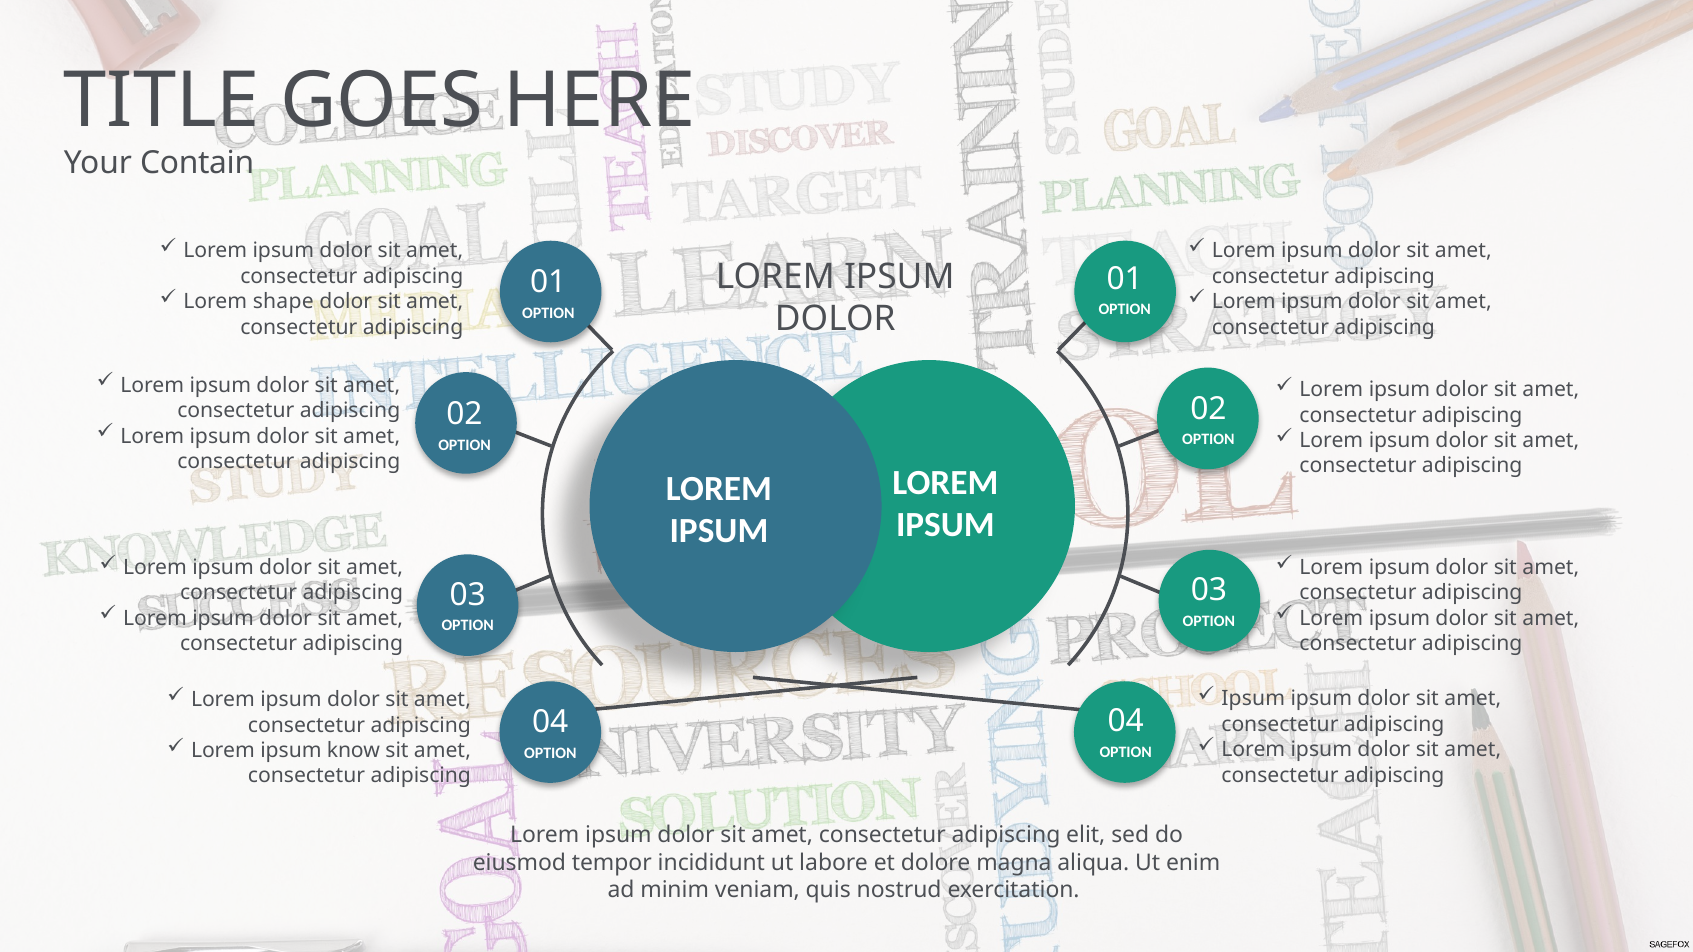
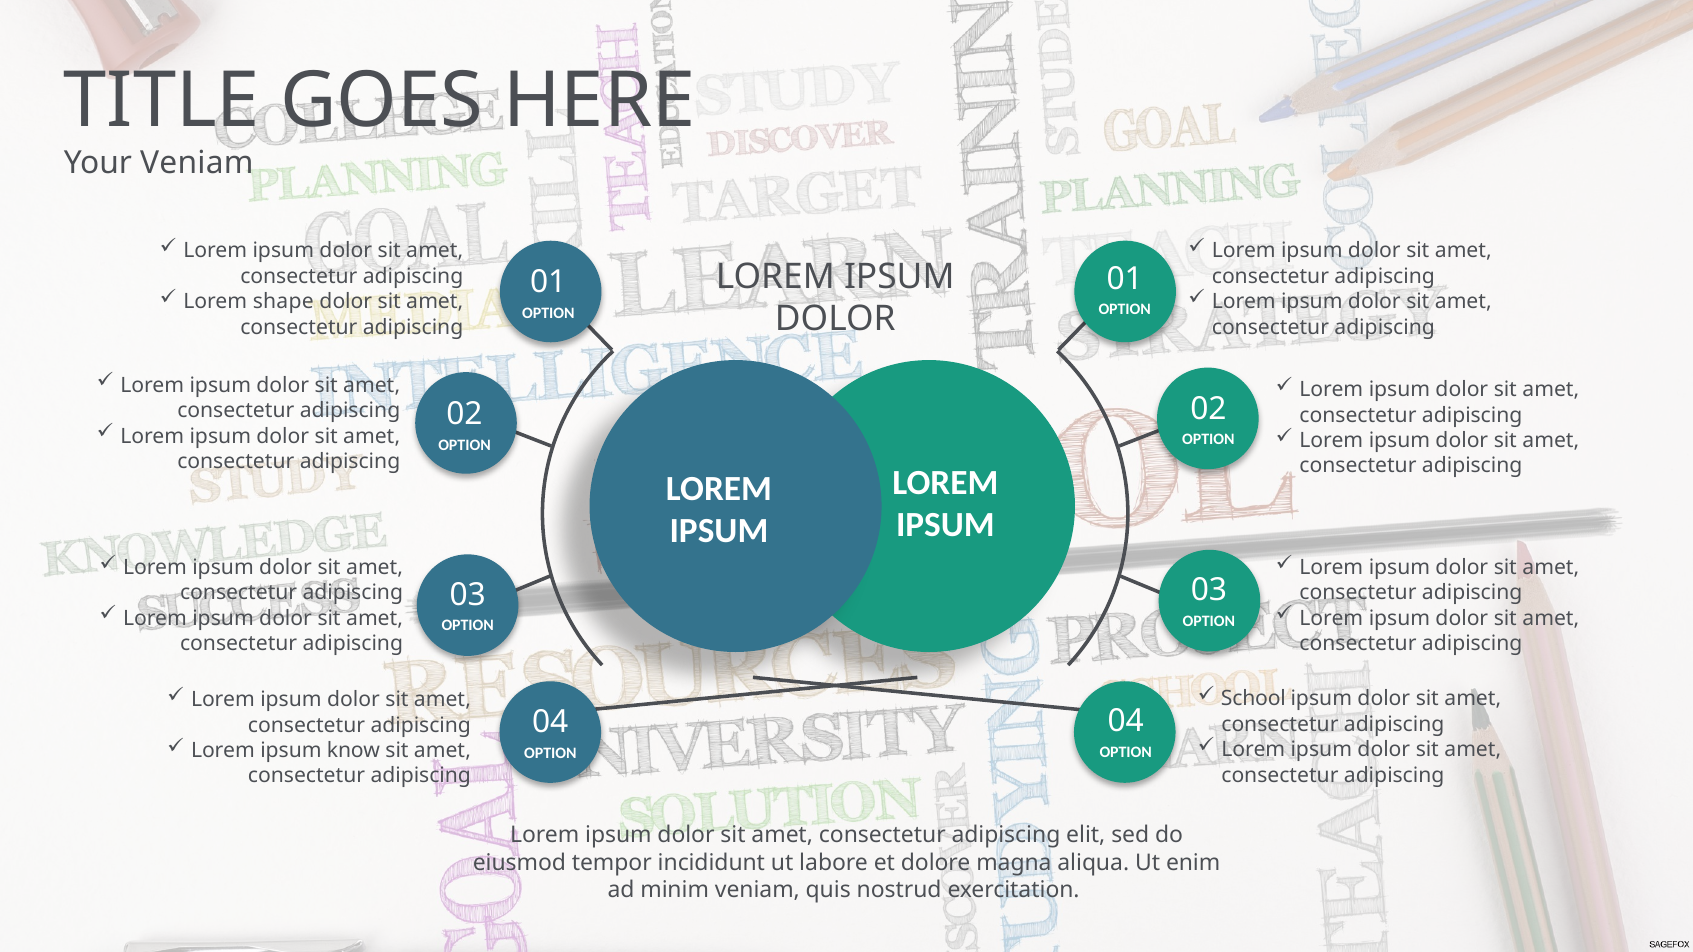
Your Contain: Contain -> Veniam (197, 163)
Ipsum: Ipsum -> School (1253, 699)
